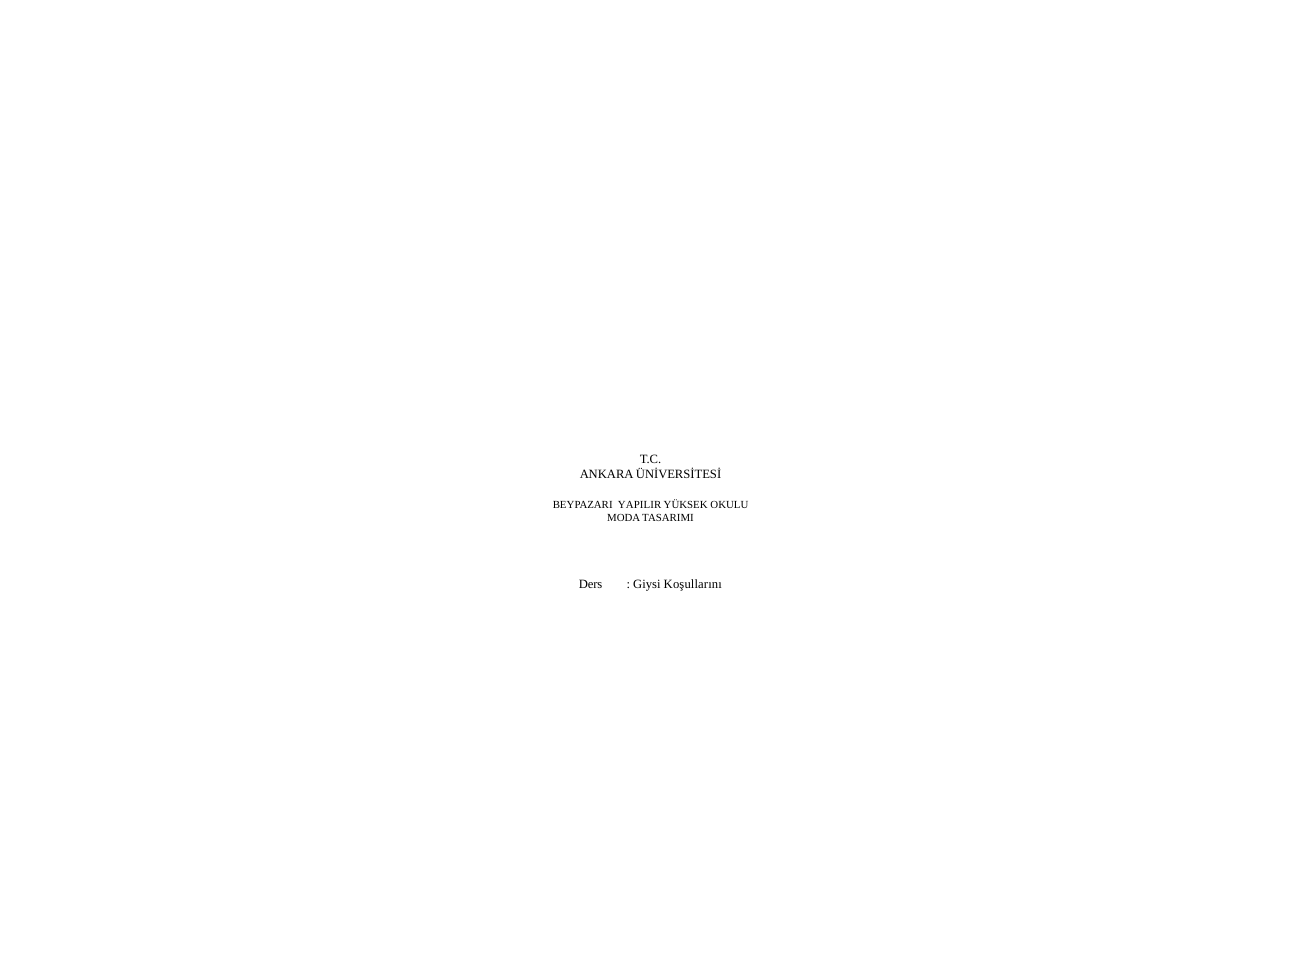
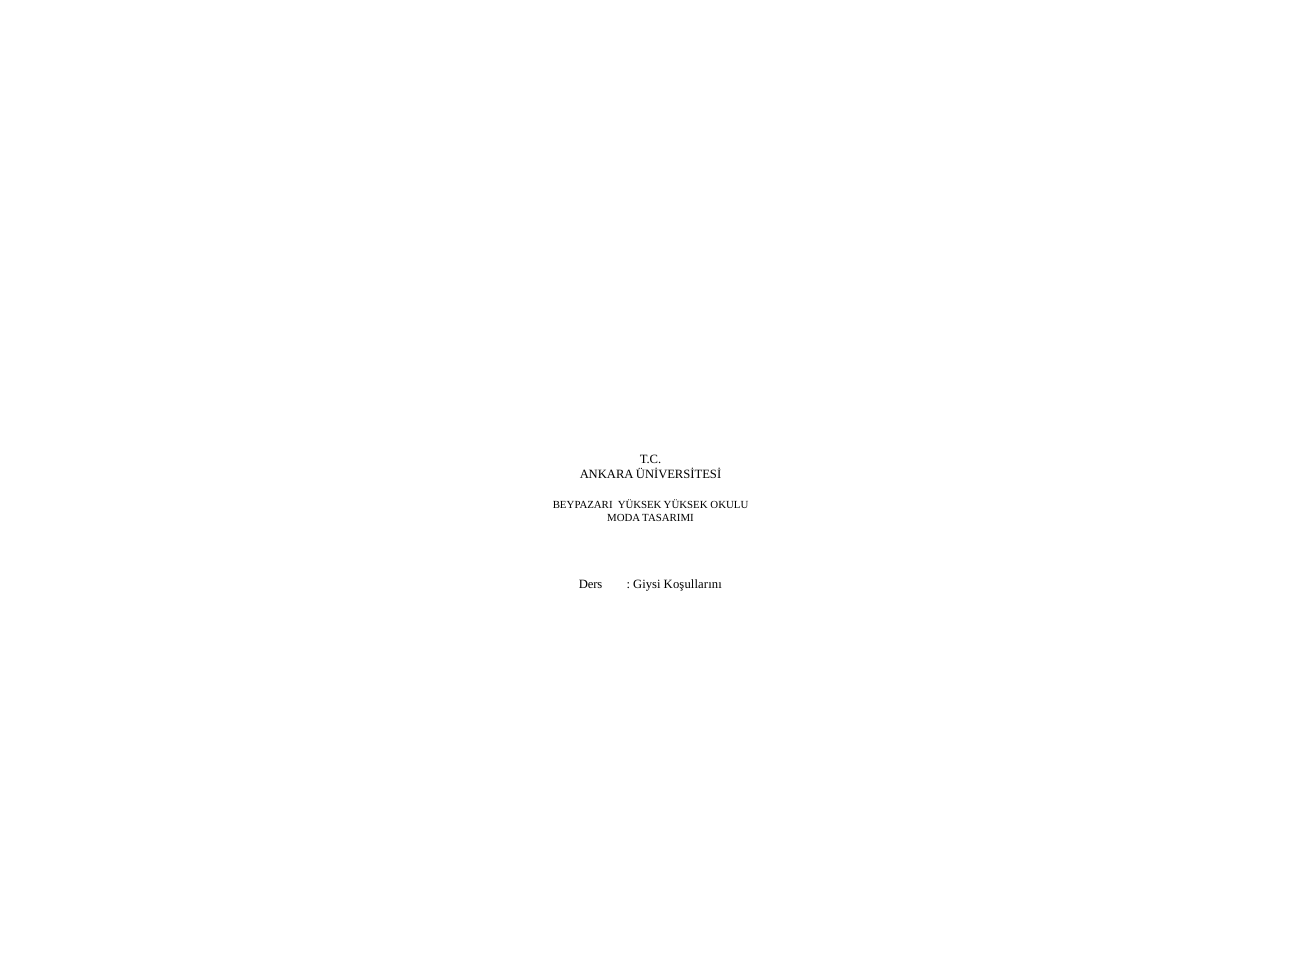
BEYPAZARI YAPILIR: YAPILIR -> YÜKSEK (640, 506)
